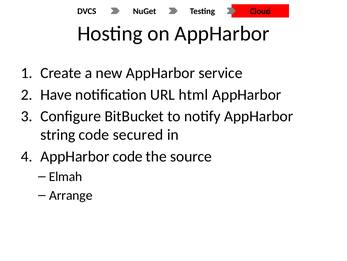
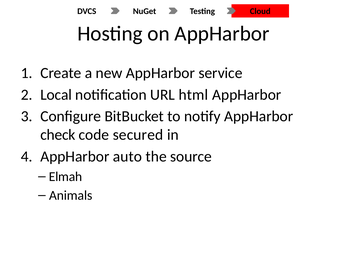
Have: Have -> Local (56, 94)
string: string -> check (58, 135)
AppHarbor code: code -> auto (128, 156)
Arrange: Arrange -> Animals (71, 195)
